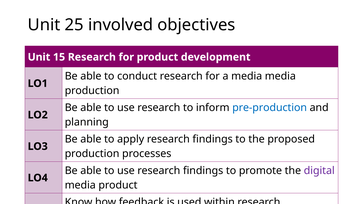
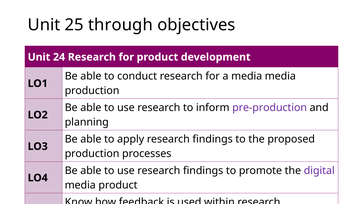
involved: involved -> through (120, 25)
15: 15 -> 24 (59, 57)
pre-production colour: blue -> purple (270, 108)
